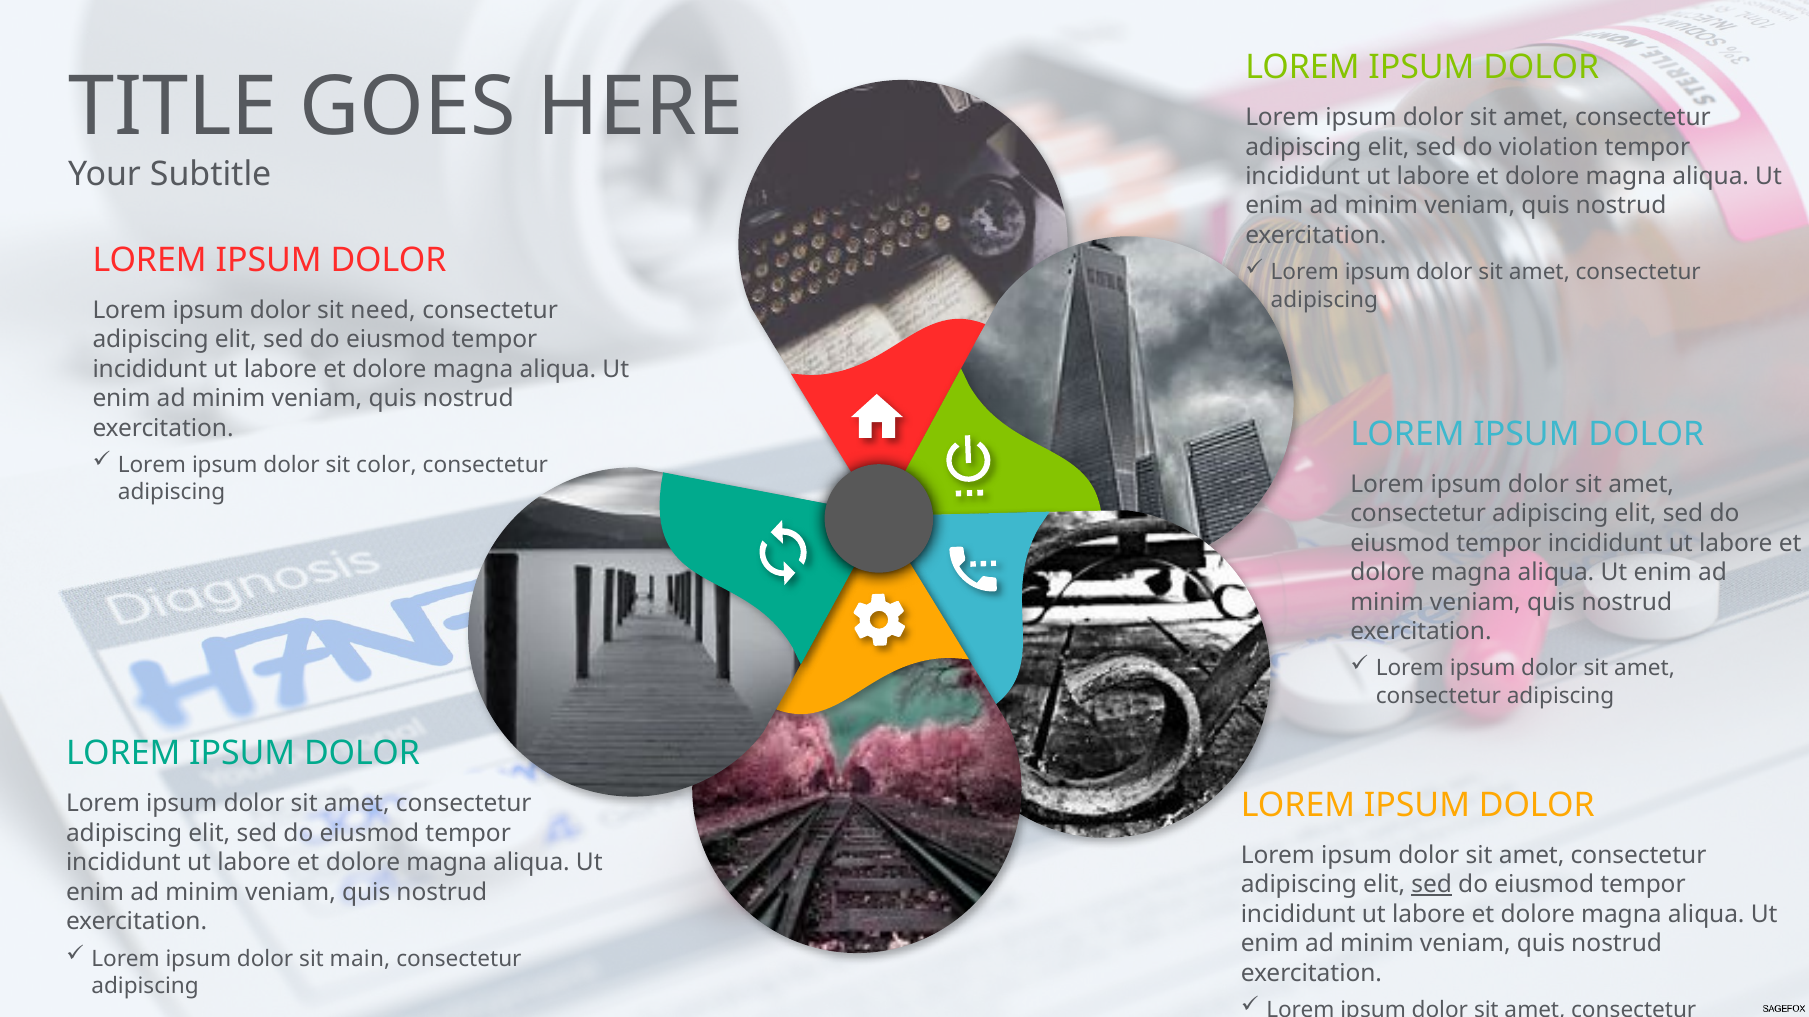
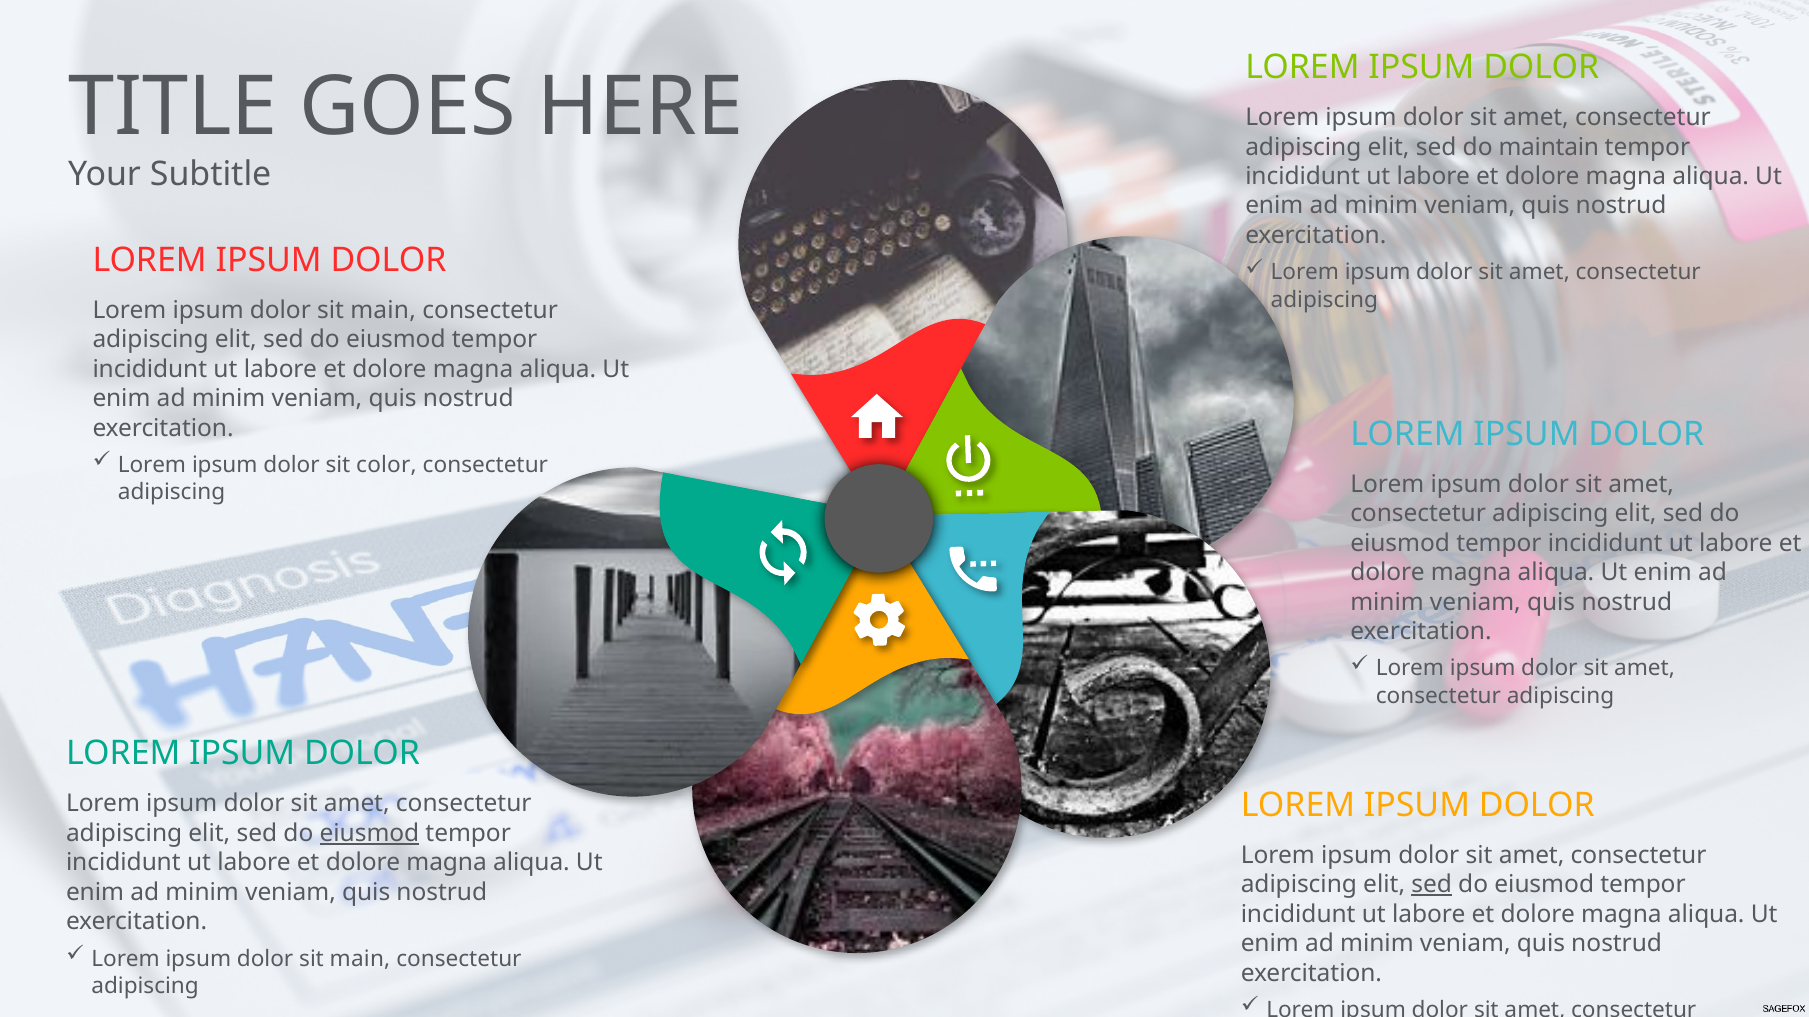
violation: violation -> maintain (1549, 147)
need: need -> main (383, 310)
eiusmod underline: none -> present (369, 834)
